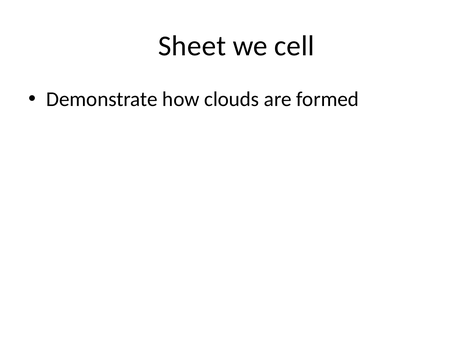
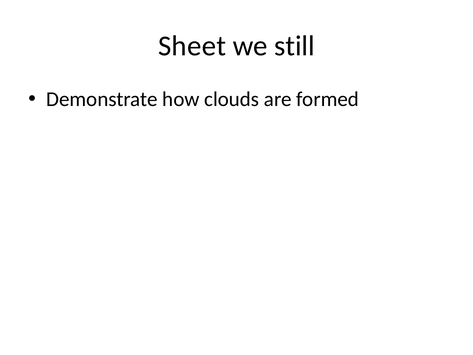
cell: cell -> still (294, 46)
